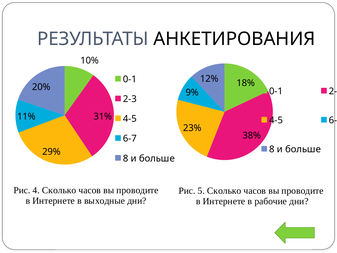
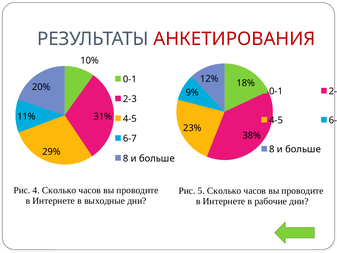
АНКЕТИРОВАНИЯ colour: black -> red (234, 39)
